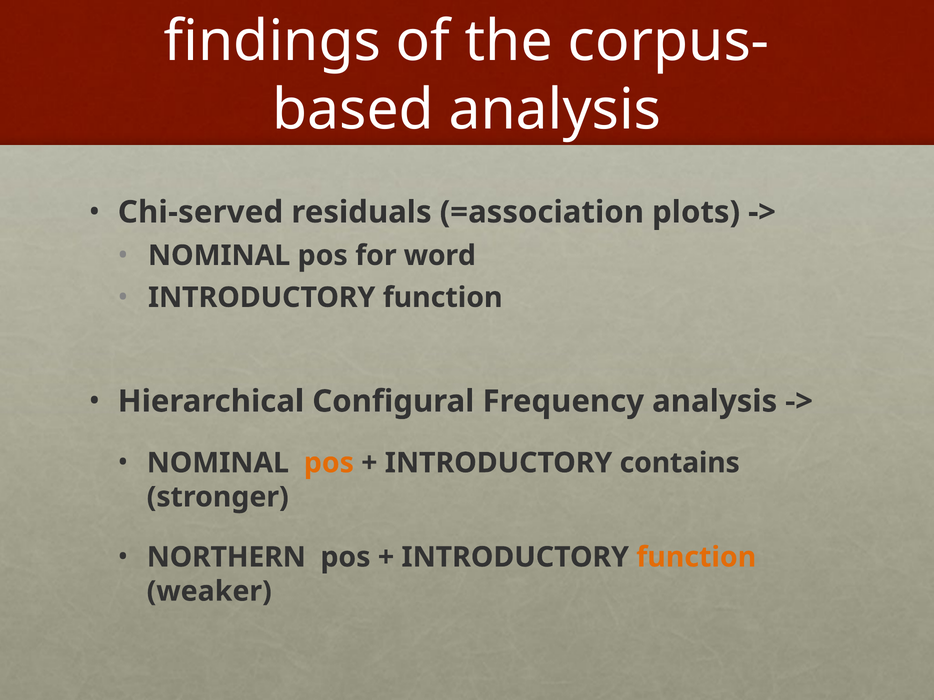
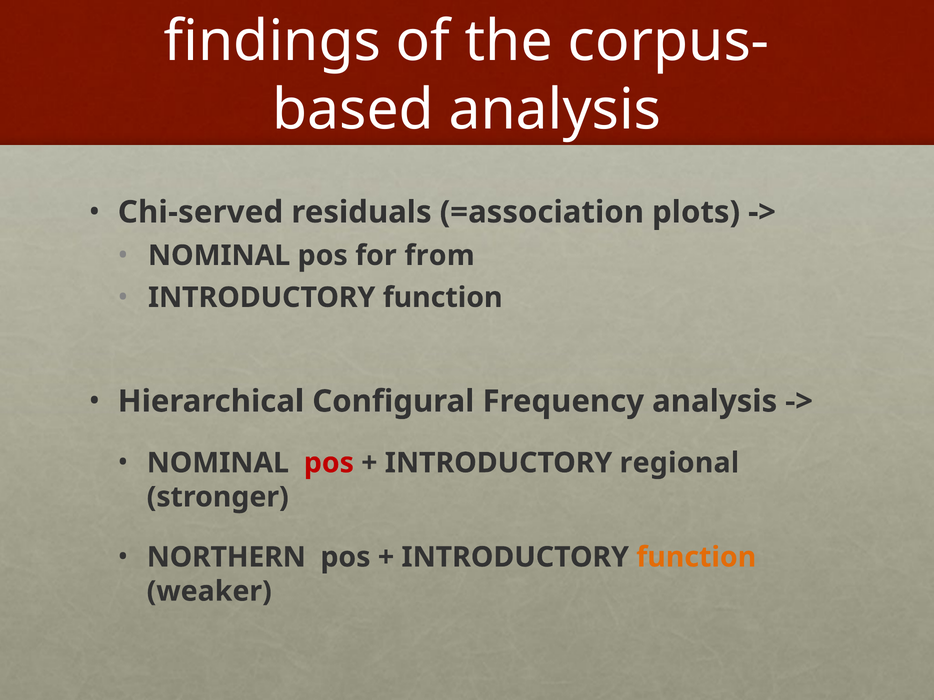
word: word -> from (440, 256)
pos colour: orange -> red (329, 463)
contains: contains -> regional (679, 463)
